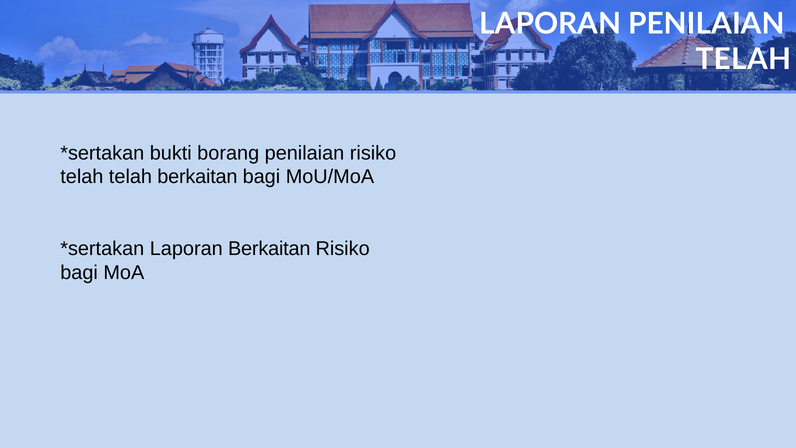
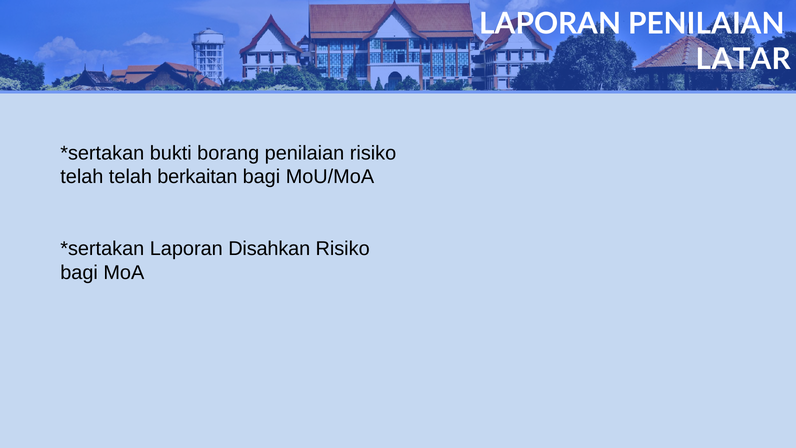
TELAH: TELAH -> LATAR (743, 60)
Laporan Berkaitan: Berkaitan -> Disahkan (269, 248)
